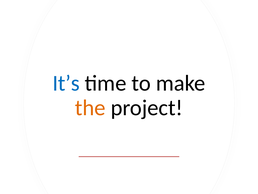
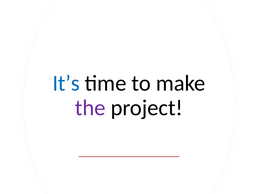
the colour: orange -> purple (90, 107)
